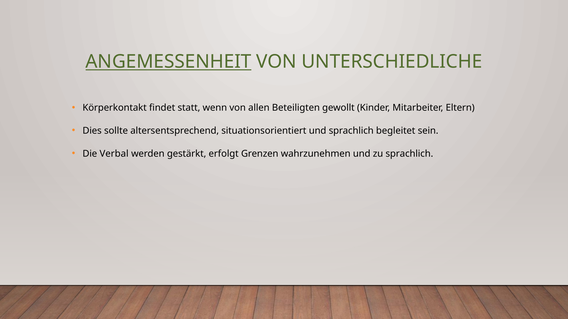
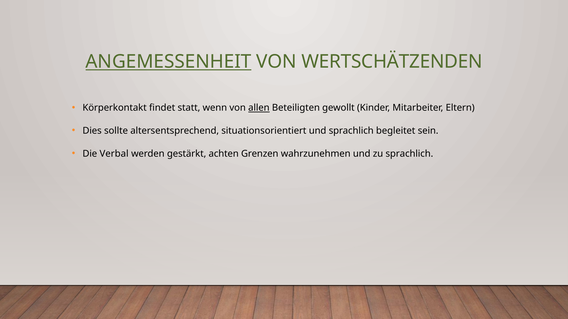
UNTERSCHIEDLICHE: UNTERSCHIEDLICHE -> WERTSCHÄTZENDEN (392, 62)
allen underline: none -> present (259, 108)
erfolgt: erfolgt -> achten (224, 154)
